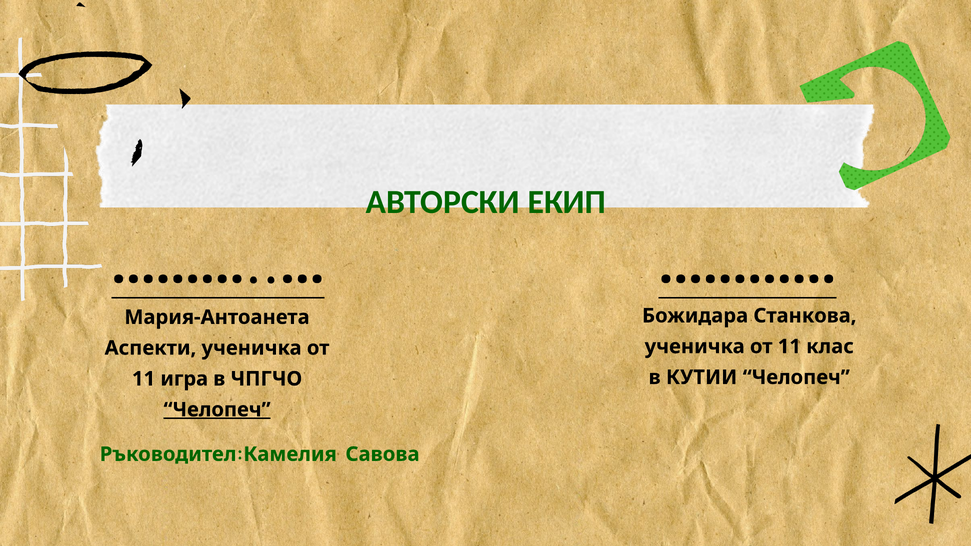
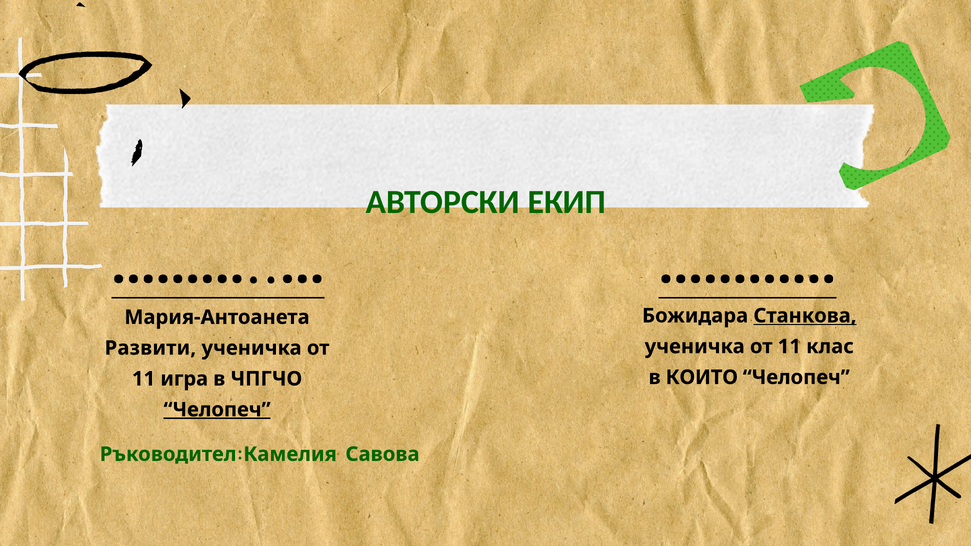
Станкова underline: none -> present (805, 316)
Аспекти: Аспекти -> Развити (150, 348)
КУТИИ: КУТИИ -> КОИТО (702, 377)
